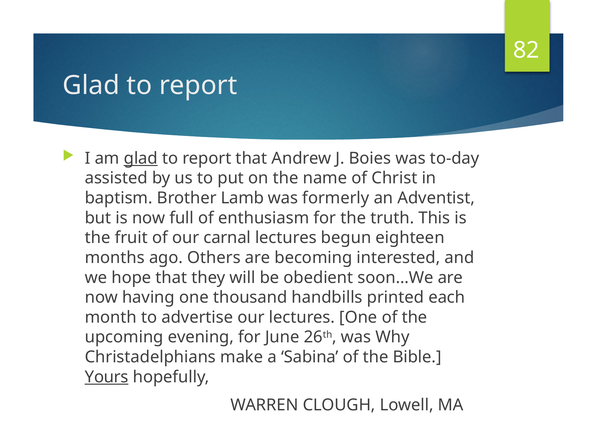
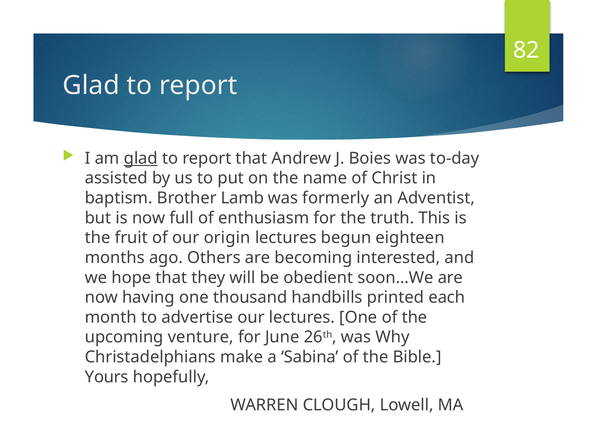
carnal: carnal -> origin (227, 238)
evening: evening -> venture (201, 337)
Yours underline: present -> none (107, 377)
